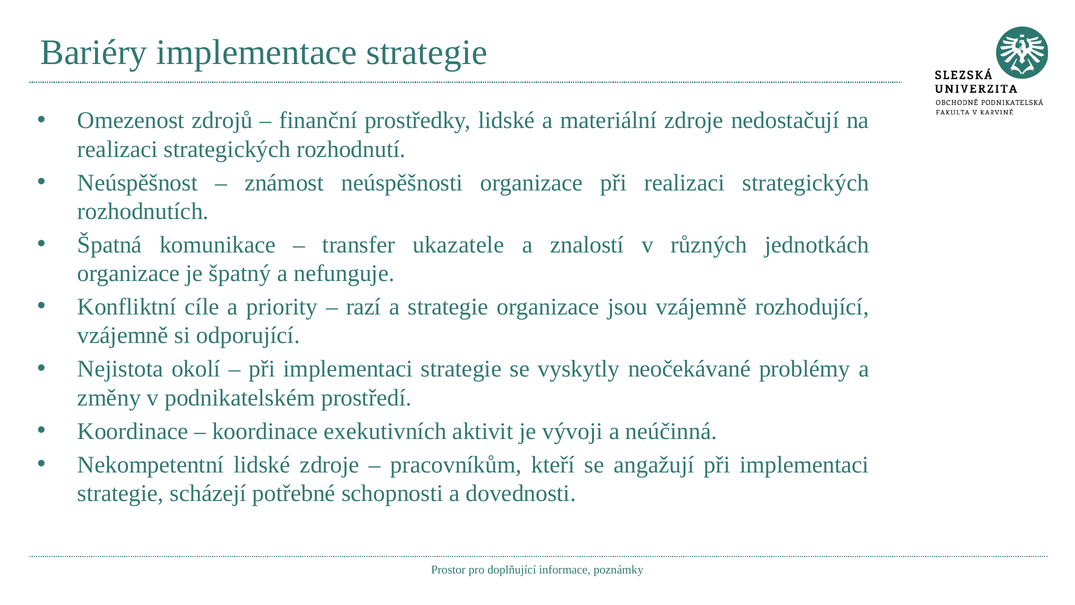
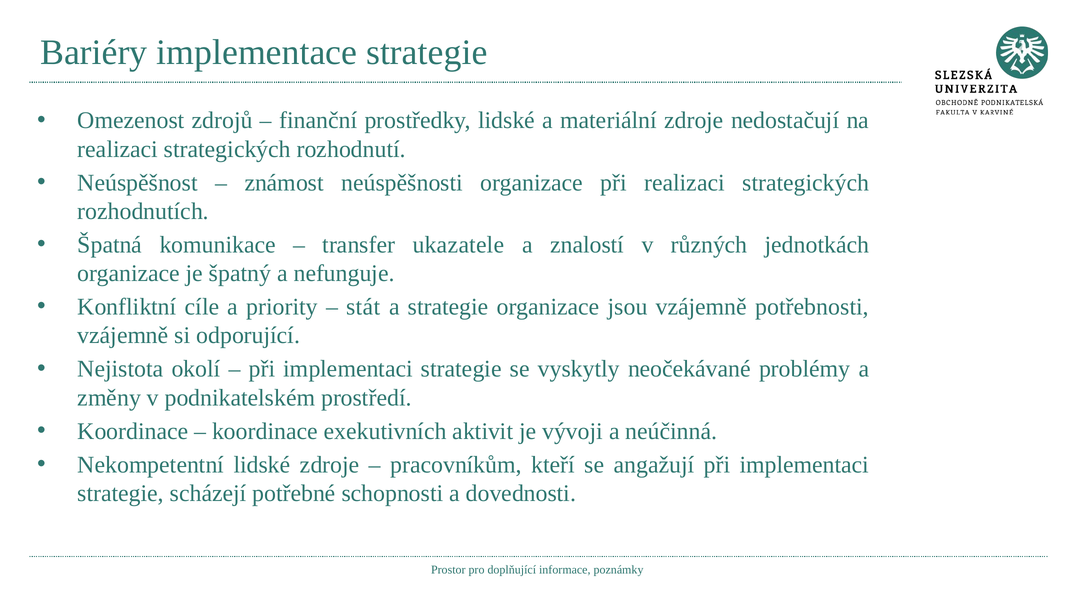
razí: razí -> stát (363, 307)
rozhodující: rozhodující -> potřebnosti (812, 307)
